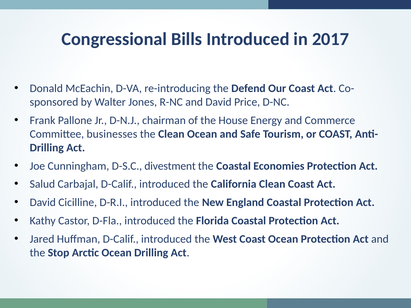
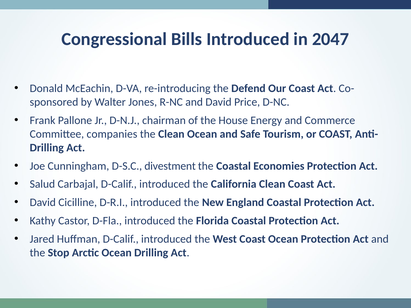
2017: 2017 -> 2047 (331, 39)
businesses: businesses -> companies (112, 134)
